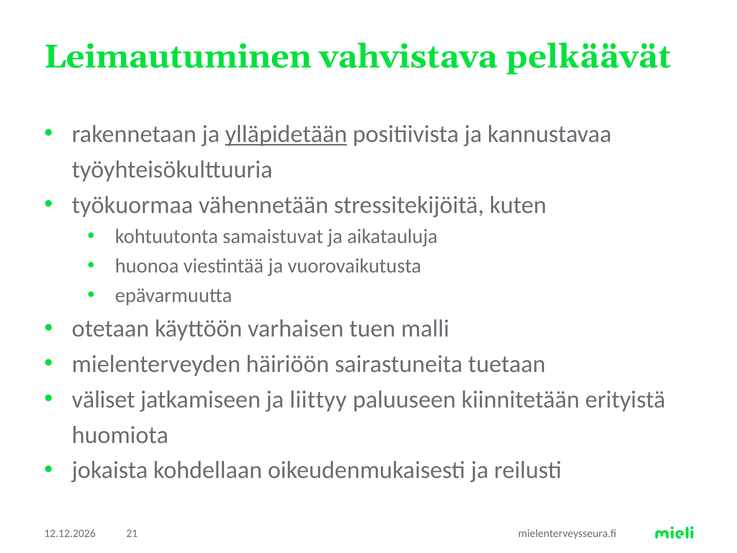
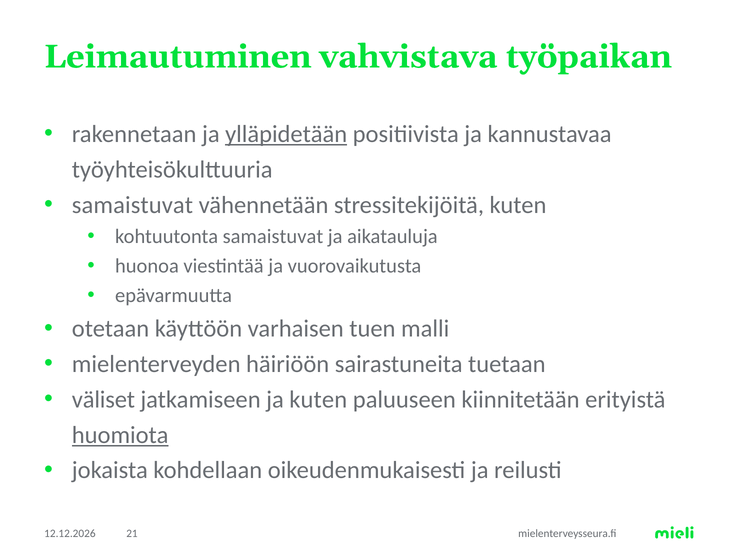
pelkäävät: pelkäävät -> työpaikan (589, 57)
työkuormaa: työkuormaa -> samaistuvat (132, 205)
ja liittyy: liittyy -> kuten (318, 399)
huomiota underline: none -> present (120, 435)
